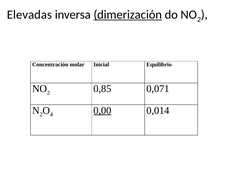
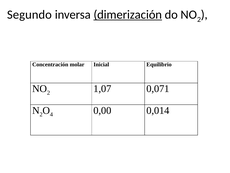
Elevadas: Elevadas -> Segundo (29, 15)
0,85: 0,85 -> 1,07 (102, 88)
0,00 underline: present -> none (102, 110)
